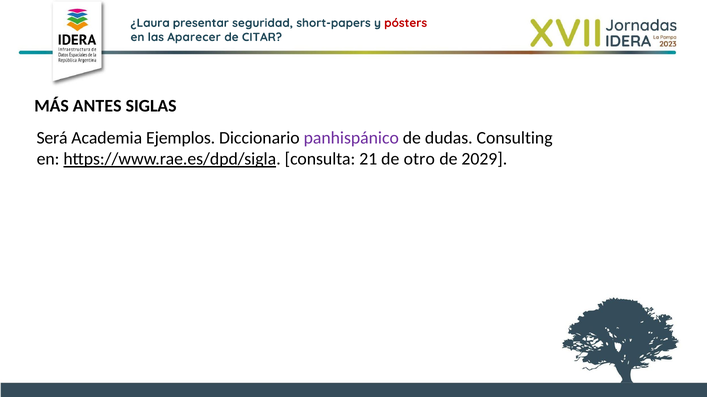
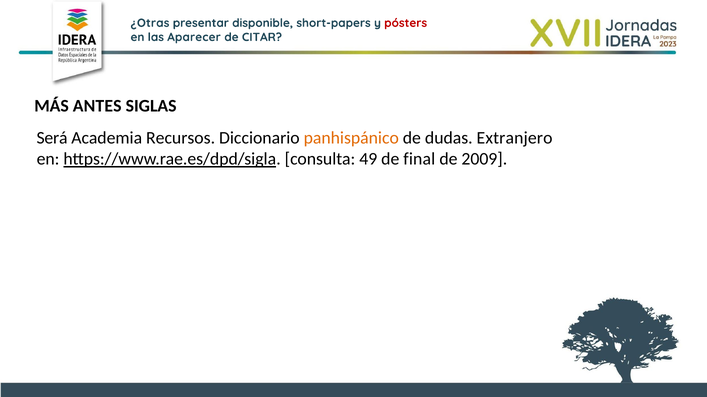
¿Laura: ¿Laura -> ¿Otras (150, 23)
seguridad: seguridad -> disponible (263, 23)
Ejemplos: Ejemplos -> Recursos (181, 138)
panhispánico colour: purple -> orange (351, 138)
Consulting: Consulting -> Extranjero (515, 138)
21: 21 -> 49 (368, 159)
otro: otro -> final (419, 159)
2029: 2029 -> 2009 (484, 159)
